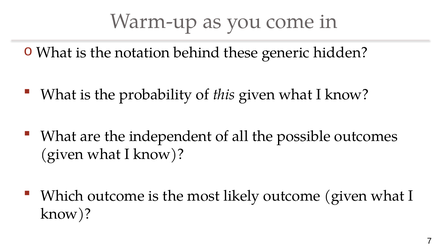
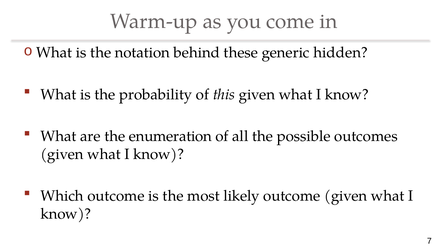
independent: independent -> enumeration (170, 136)
